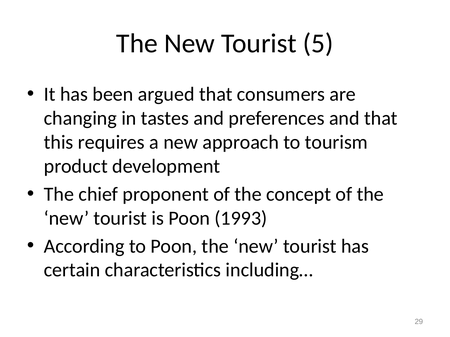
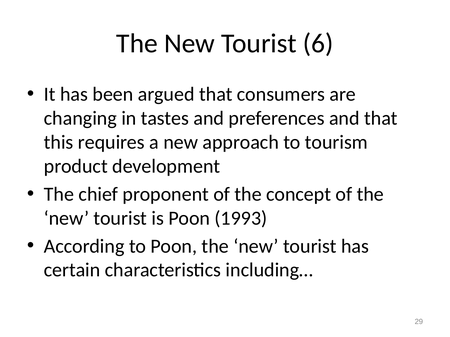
5: 5 -> 6 (318, 44)
